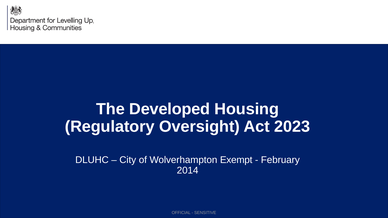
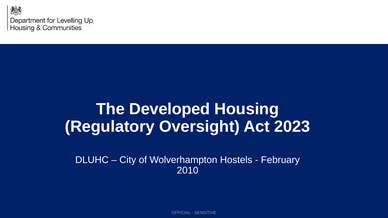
Exempt: Exempt -> Hostels (236, 160)
2014: 2014 -> 2010 (188, 171)
